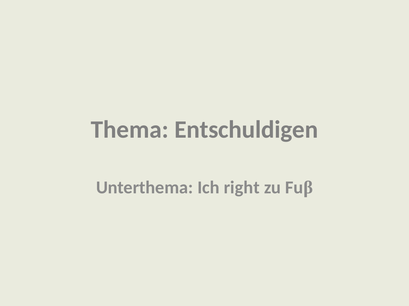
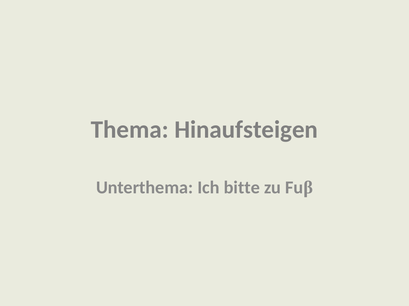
Entschuldigen: Entschuldigen -> Hinaufsteigen (246, 130)
right: right -> bitte (242, 188)
